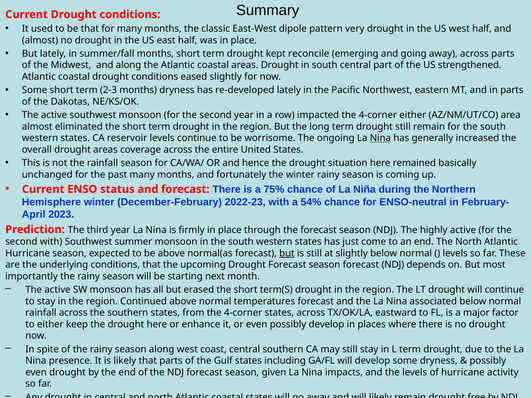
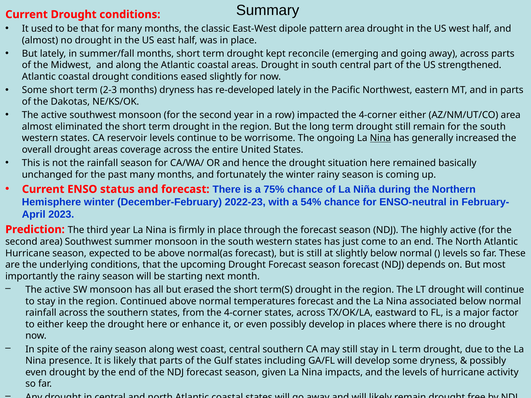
pattern very: very -> area (355, 29)
second with: with -> area (51, 242)
but underline: present -> none (287, 253)
